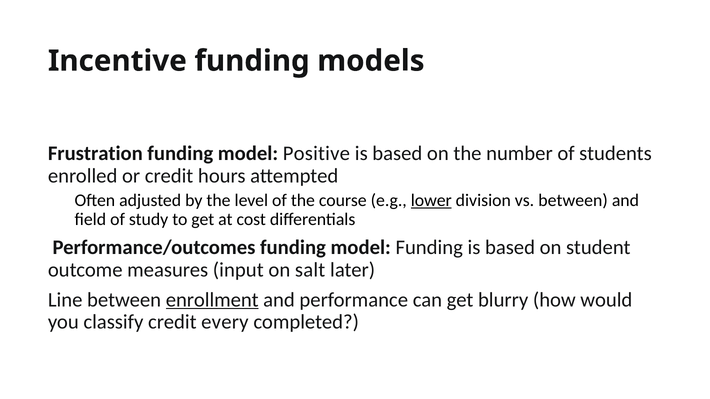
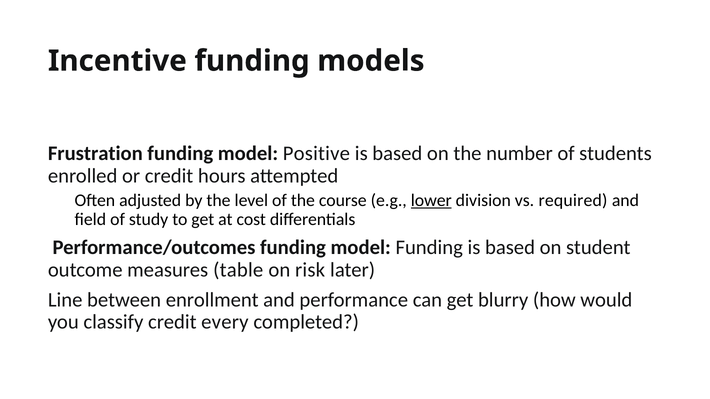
vs between: between -> required (573, 201)
input: input -> table (238, 270)
salt: salt -> risk (310, 270)
enrollment underline: present -> none (212, 300)
